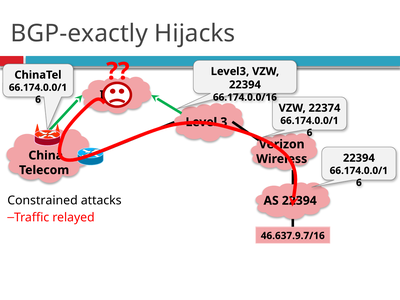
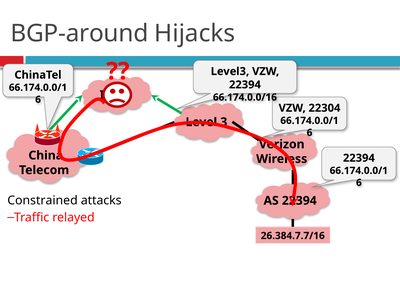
BGP-exactly: BGP-exactly -> BGP-around (79, 33)
22374: 22374 -> 22304 (324, 108)
46.637.9.7/16: 46.637.9.7/16 -> 26.384.7.7/16 (293, 236)
